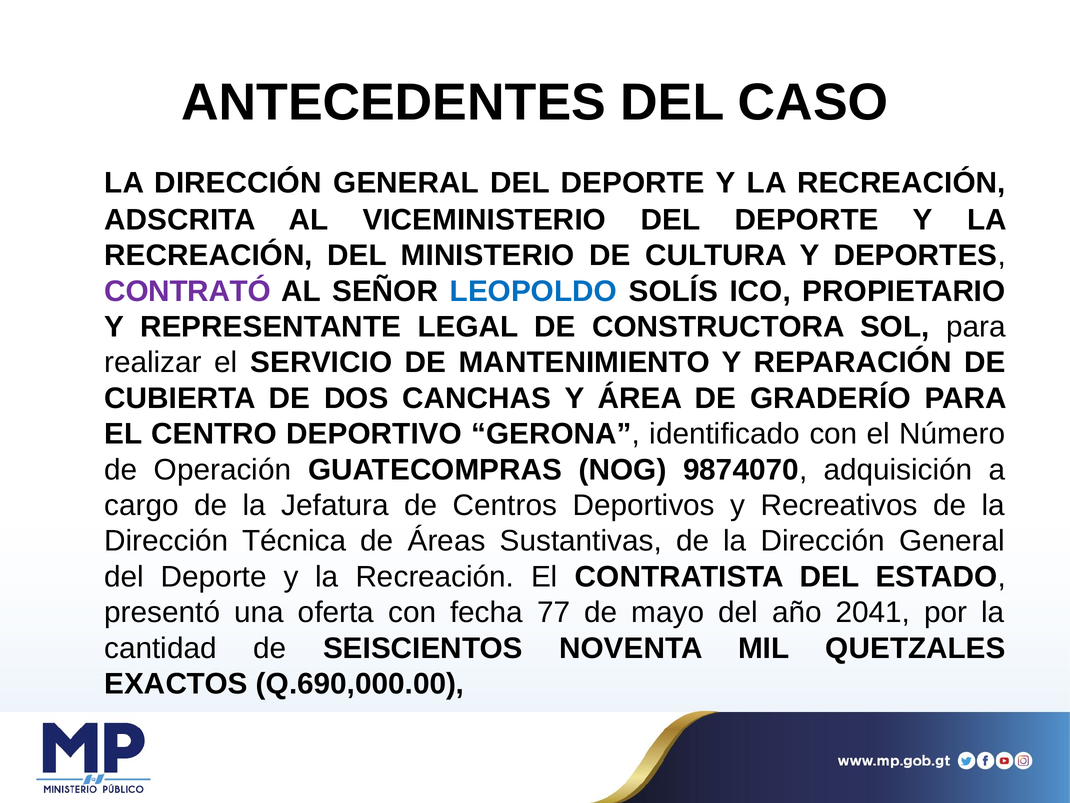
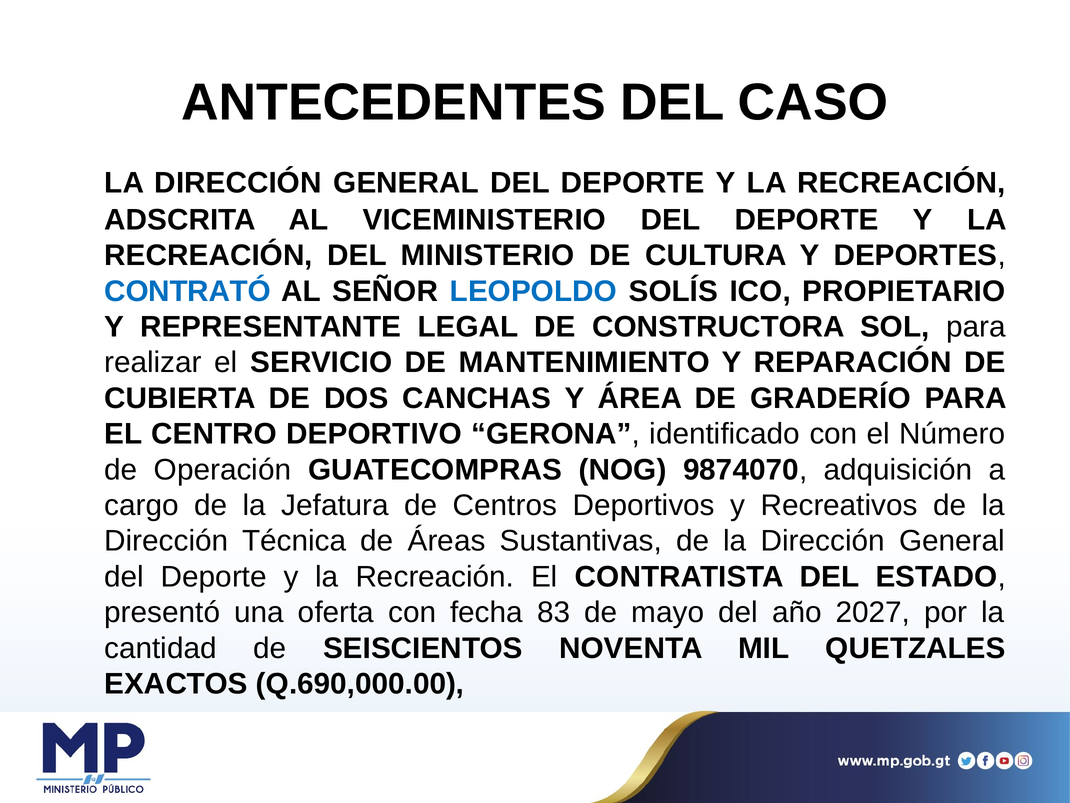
CONTRATÓ colour: purple -> blue (188, 291)
77: 77 -> 83 (554, 612)
2041: 2041 -> 2027 (873, 612)
